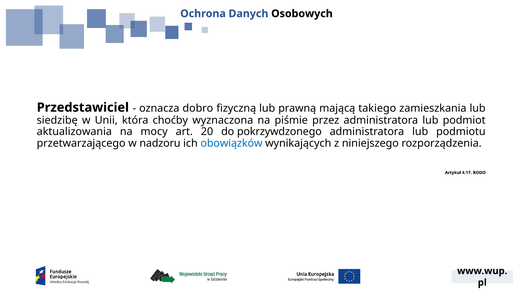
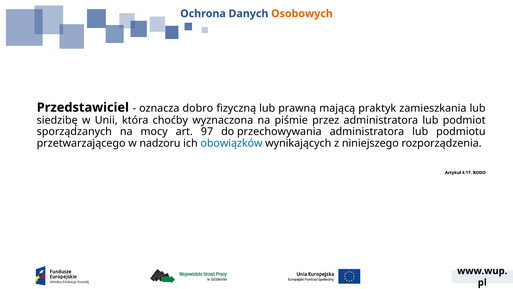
Osobowych colour: black -> orange (302, 14)
takiego: takiego -> praktyk (377, 108)
aktualizowania: aktualizowania -> sporządzanych (74, 132)
20: 20 -> 97 (207, 132)
pokrzywdzonego: pokrzywdzonego -> przechowywania (279, 132)
